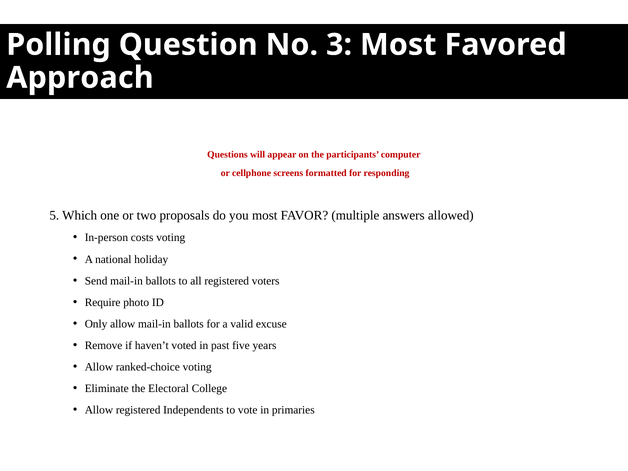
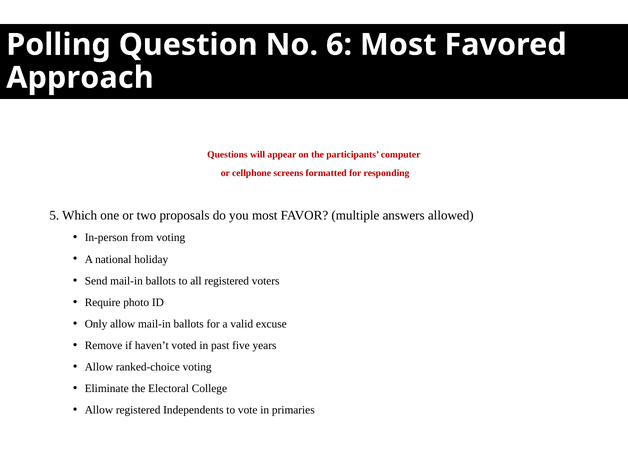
3: 3 -> 6 (339, 45)
costs: costs -> from (142, 238)
